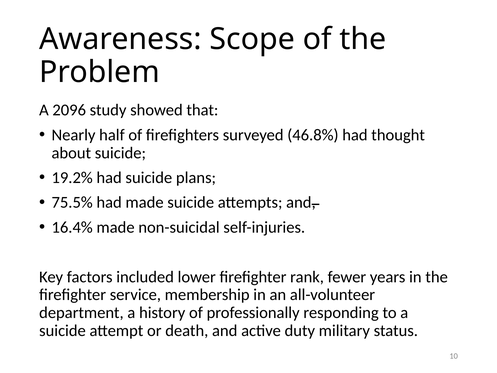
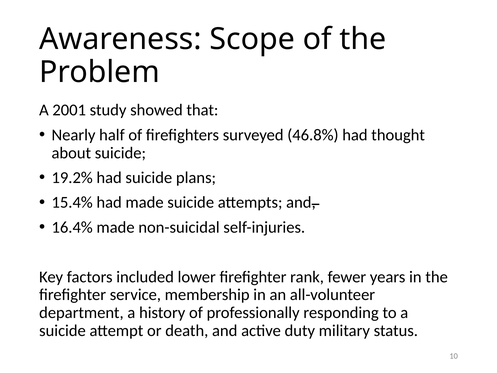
2096: 2096 -> 2001 (69, 110)
75.5%: 75.5% -> 15.4% (72, 202)
